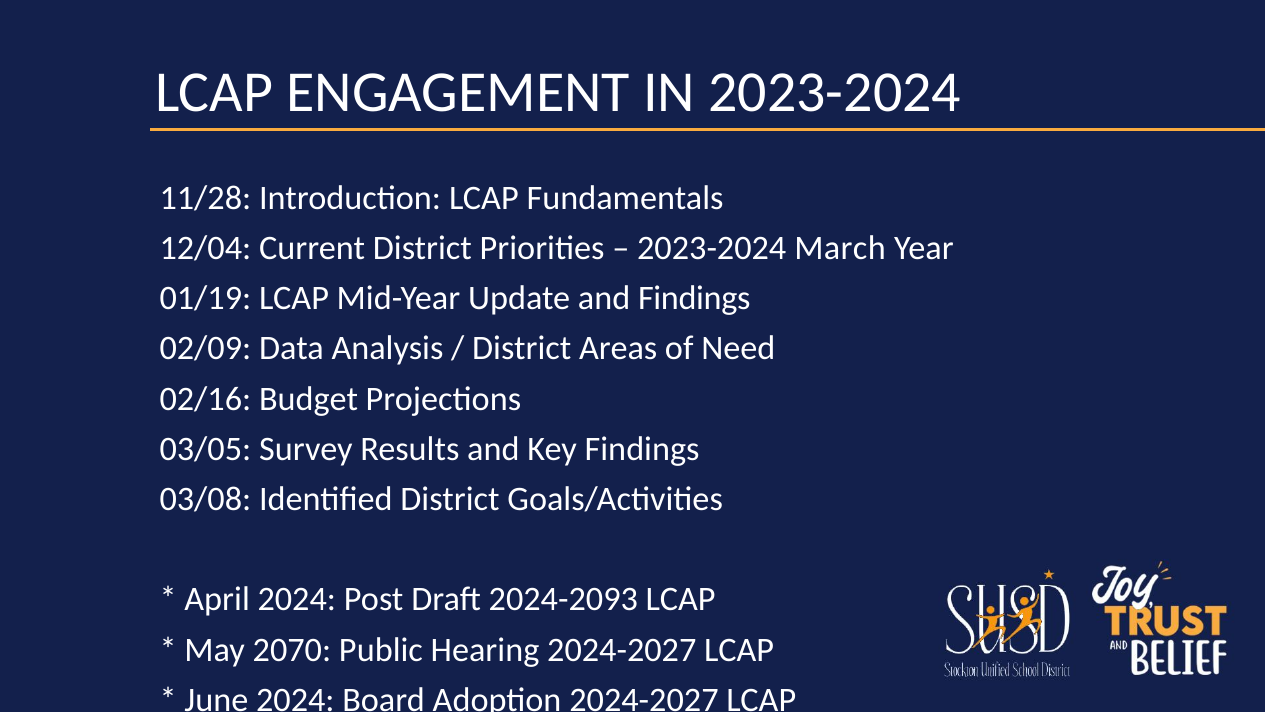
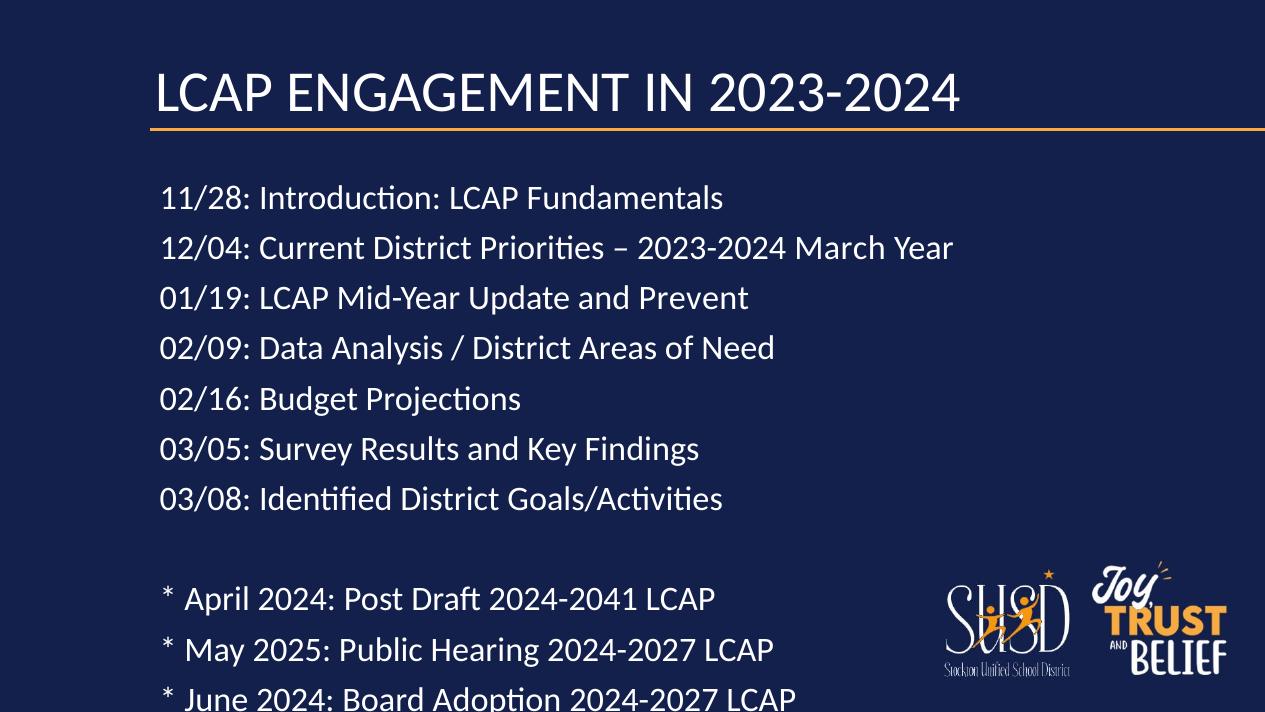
and Findings: Findings -> Prevent (694, 298)
2024-2093: 2024-2093 -> 2024-2041 (563, 599)
2070: 2070 -> 2025 (292, 649)
